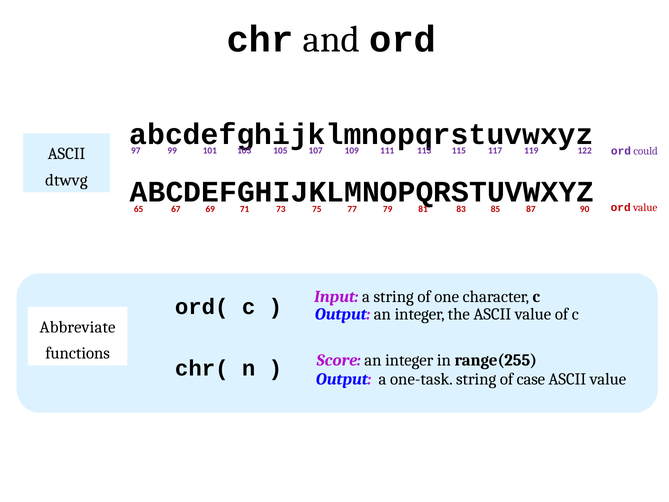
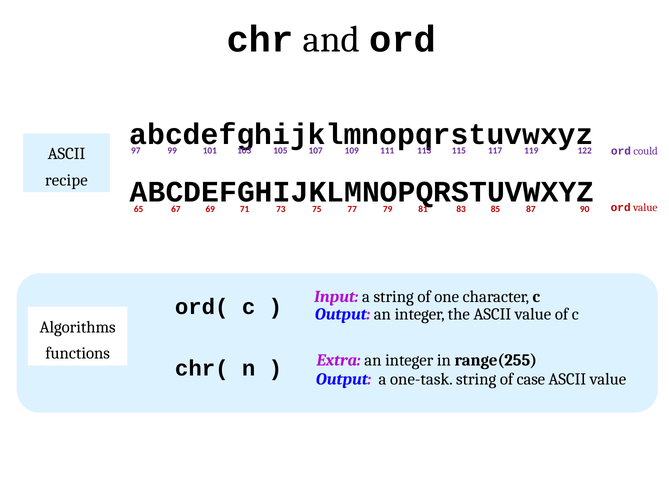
dtwvg: dtwvg -> recipe (66, 180)
Abbreviate: Abbreviate -> Algorithms (78, 327)
Score: Score -> Extra (339, 360)
